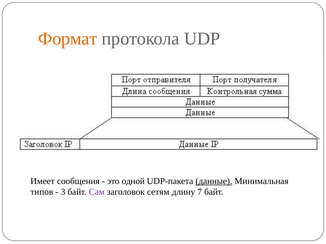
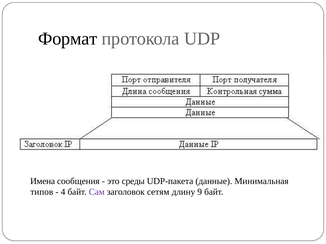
Формат colour: orange -> black (68, 39)
Имеет: Имеет -> Имена (43, 182)
одной: одной -> среды (133, 182)
данные underline: present -> none (214, 182)
3: 3 -> 4 (63, 192)
7: 7 -> 9 (200, 192)
